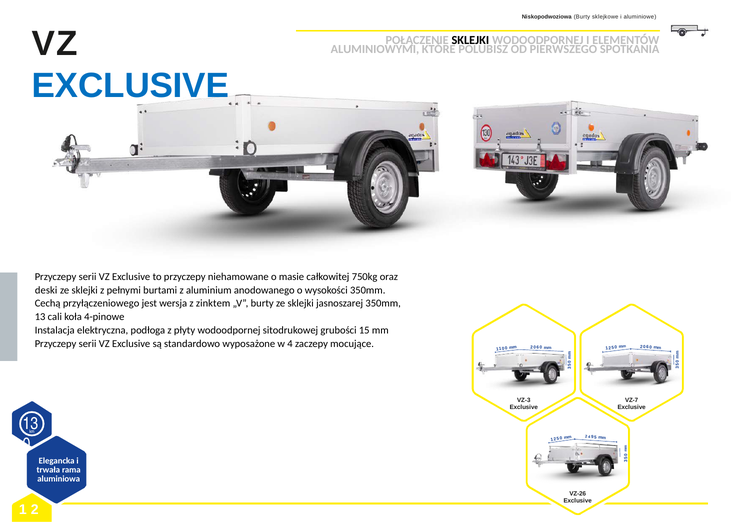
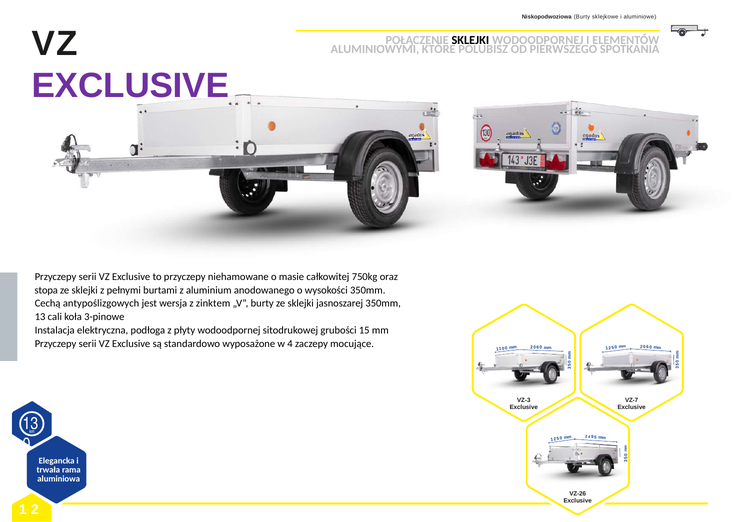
EXCLUSIVE colour: blue -> purple (130, 86)
deski: deski -> stopa (46, 290)
przyłączeniowego: przyłączeniowego -> antypoślizgowych (101, 303)
4-pinowe: 4-pinowe -> 3-pinowe (104, 317)
